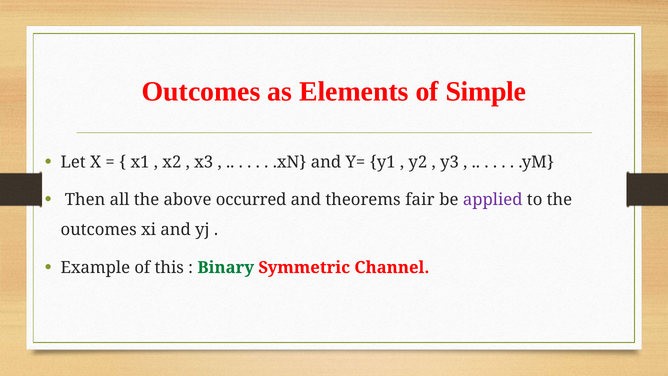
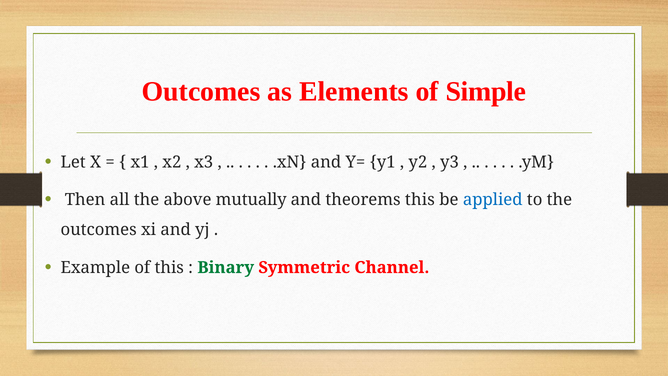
occurred: occurred -> mutually (251, 200)
theorems fair: fair -> this (420, 200)
applied colour: purple -> blue (493, 200)
